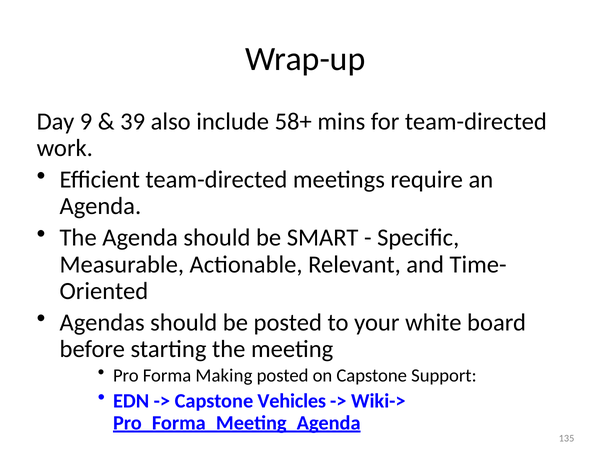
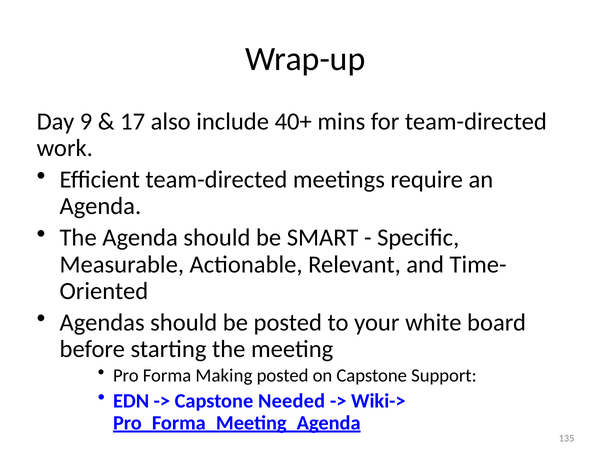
39: 39 -> 17 (133, 121)
58+: 58+ -> 40+ (293, 121)
Vehicles: Vehicles -> Needed (292, 400)
